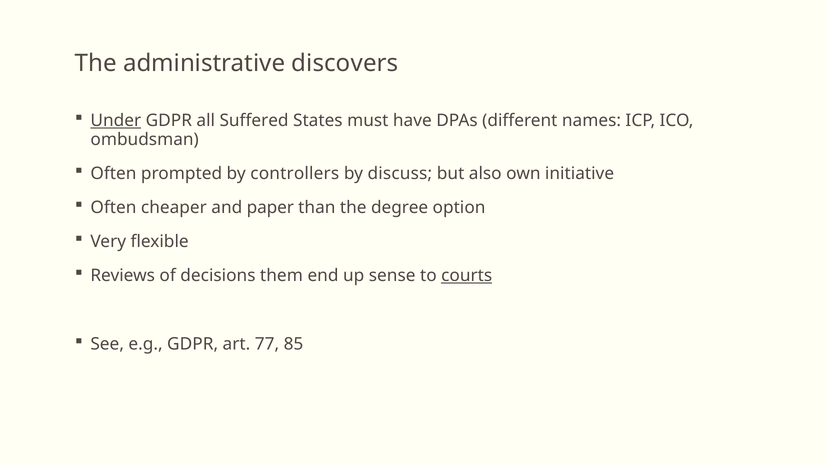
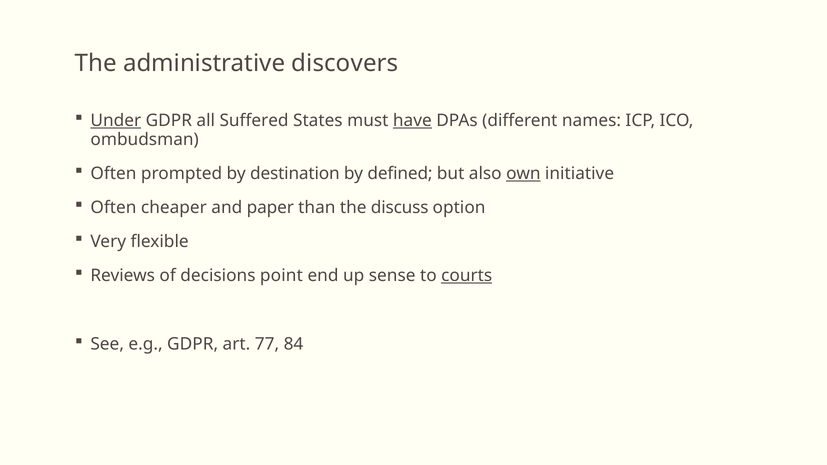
have underline: none -> present (412, 121)
controllers: controllers -> destination (295, 174)
discuss: discuss -> defined (400, 174)
own underline: none -> present (523, 174)
degree: degree -> discuss (400, 208)
them: them -> point (281, 276)
85: 85 -> 84 (294, 344)
